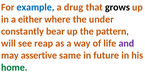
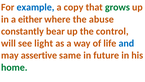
drug: drug -> copy (74, 7)
grows colour: black -> green (117, 7)
under: under -> abuse (101, 19)
pattern: pattern -> control (112, 31)
reap: reap -> light (44, 43)
and colour: purple -> blue (126, 43)
